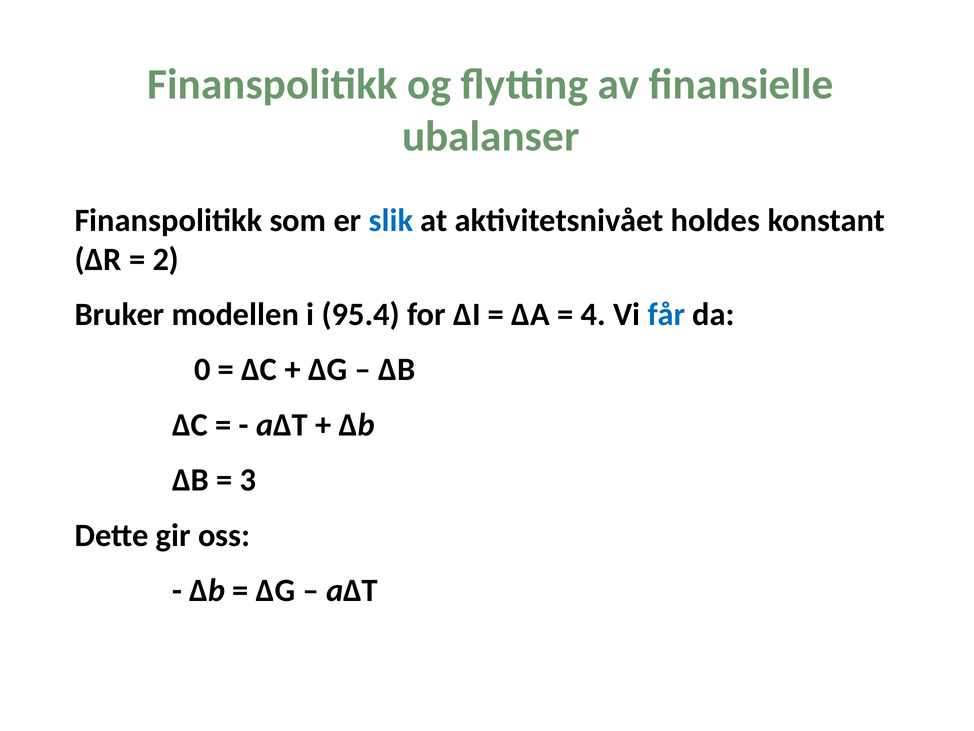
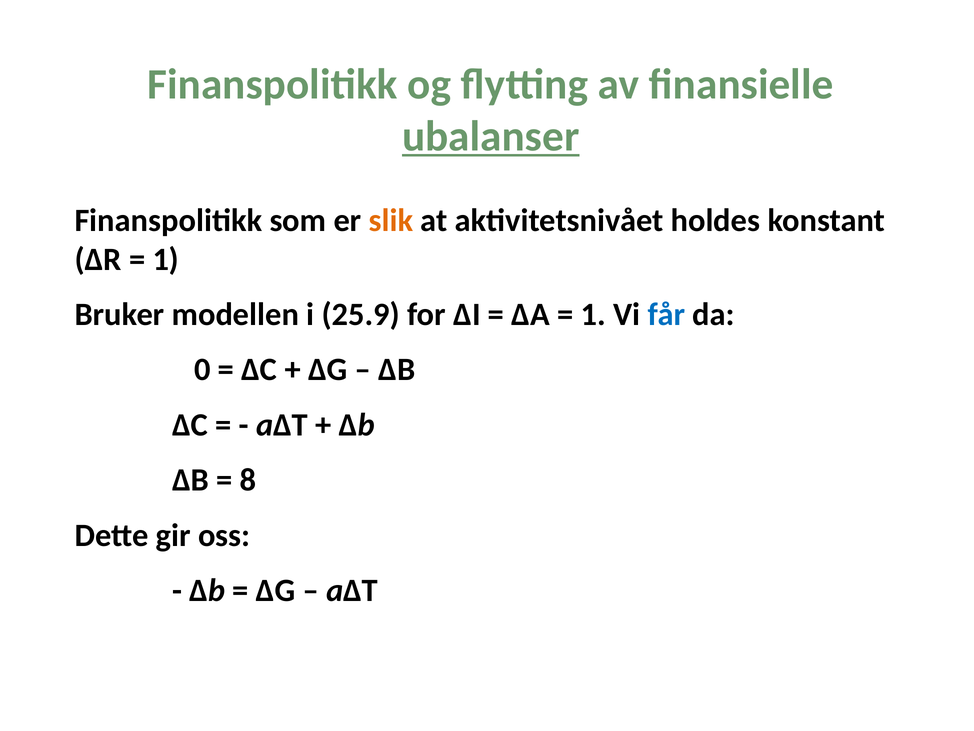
ubalanser underline: none -> present (491, 136)
slik colour: blue -> orange (391, 220)
2: 2 -> 1 (166, 259)
95.4: 95.4 -> 25.9 (361, 314)
4: 4 -> 1 (593, 314)
3: 3 -> 8 (248, 480)
